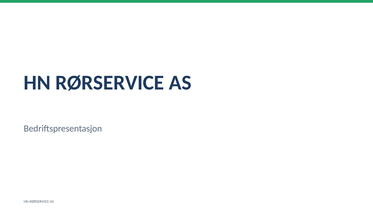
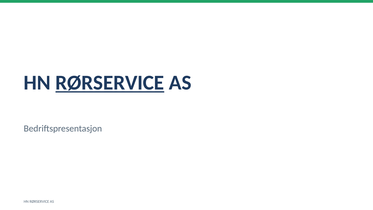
RØRSERVICE underline: none -> present (110, 83)
